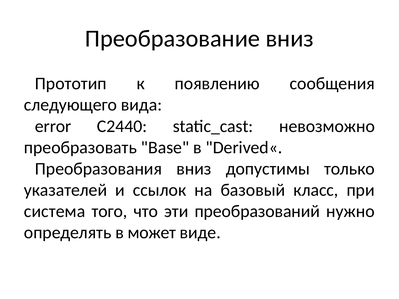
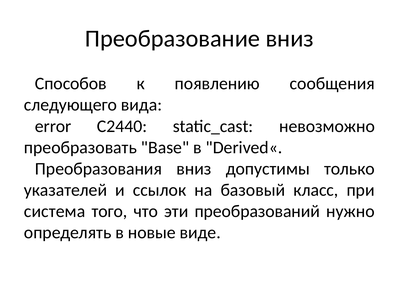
Прототип: Прототип -> Способов (71, 84)
может: может -> новые (152, 233)
